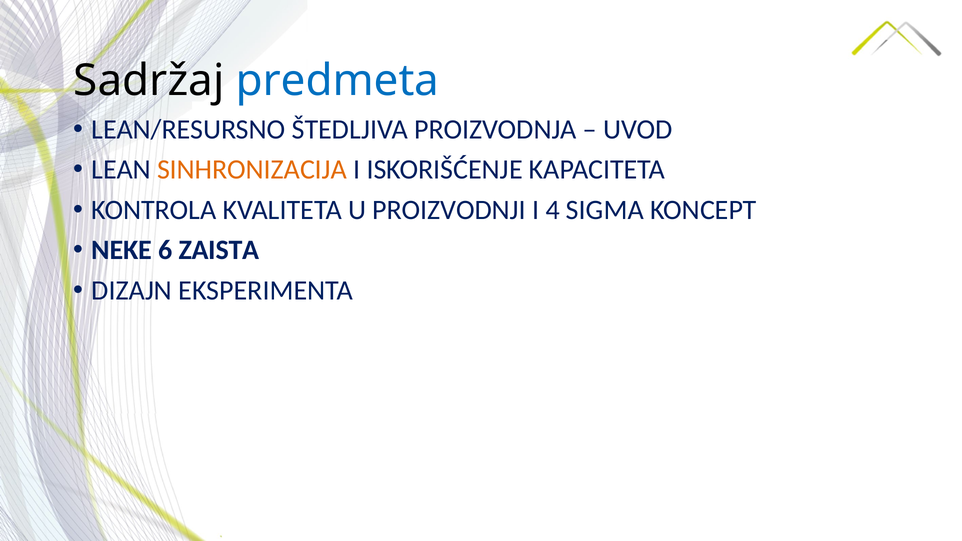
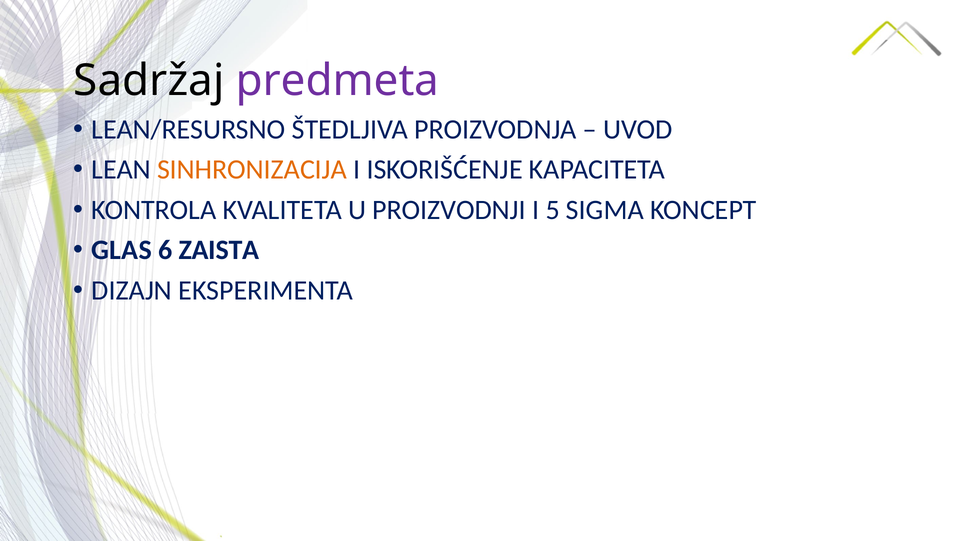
predmeta colour: blue -> purple (337, 81)
4: 4 -> 5 (553, 210)
NEKE: NEKE -> GLAS (122, 250)
